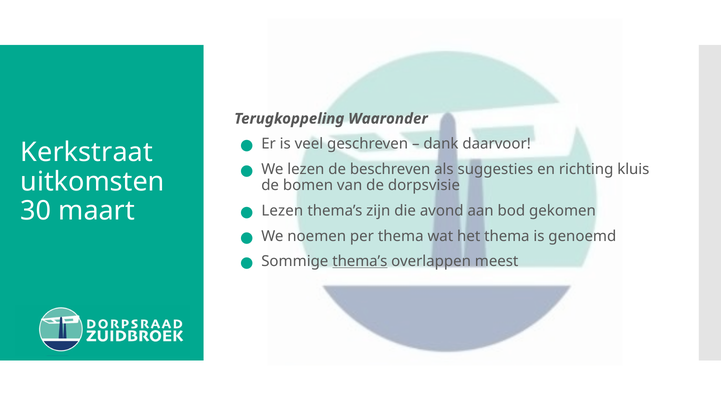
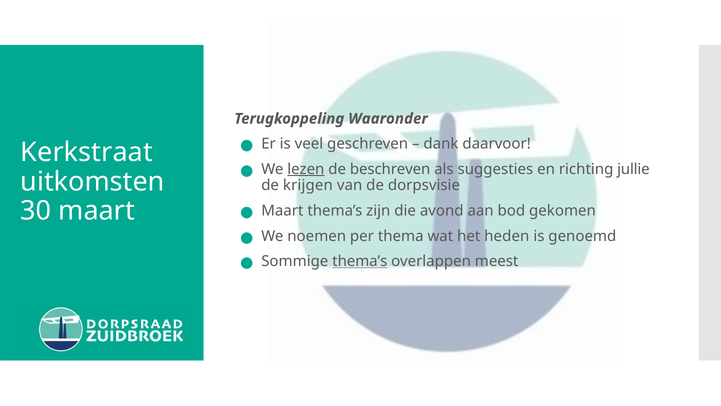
lezen underline: none -> present (306, 169)
kluis: kluis -> jullie (633, 169)
bomen: bomen -> krijgen (308, 185)
Lezen: Lezen -> Maart (282, 211)
het thema: thema -> heden (507, 236)
